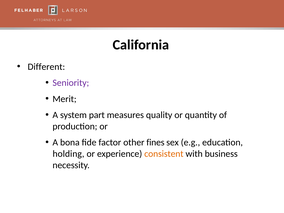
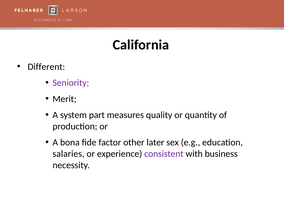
fines: fines -> later (155, 142)
holding: holding -> salaries (68, 154)
consistent colour: orange -> purple (164, 154)
